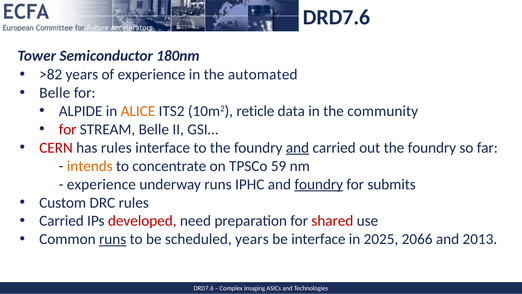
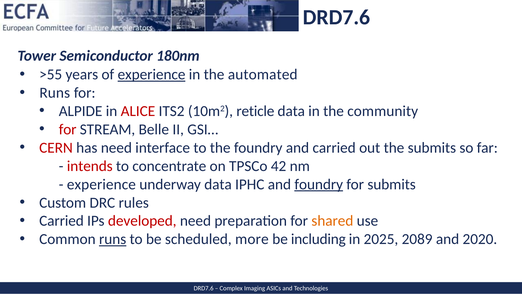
>82: >82 -> >55 (51, 74)
experience underline: none -> present (152, 74)
Belle: Belle -> Runs (55, 93)
ALICE colour: orange -> red (138, 111)
has rules: rules -> need (116, 148)
and underline: present -> none (297, 148)
out the foundry: foundry -> submits (432, 148)
intends colour: orange -> red (90, 166)
59: 59 -> 42 (279, 166)
underway runs: runs -> data (218, 184)
shared colour: red -> orange (332, 221)
scheduled years: years -> more (252, 239)
be interface: interface -> including (318, 239)
2066: 2066 -> 2089 (417, 239)
2013: 2013 -> 2020 (480, 239)
